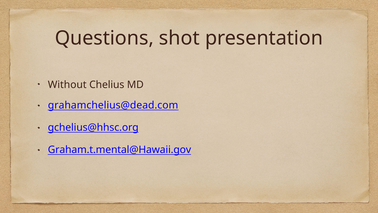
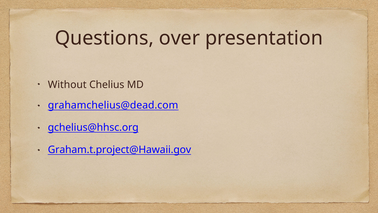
shot: shot -> over (179, 38)
Graham.t.mental@Hawaii.gov: Graham.t.mental@Hawaii.gov -> Graham.t.project@Hawaii.gov (119, 150)
